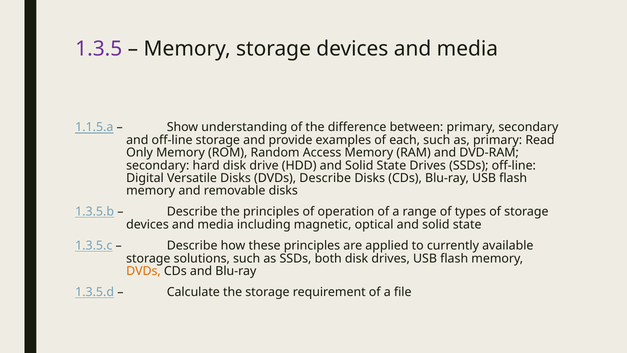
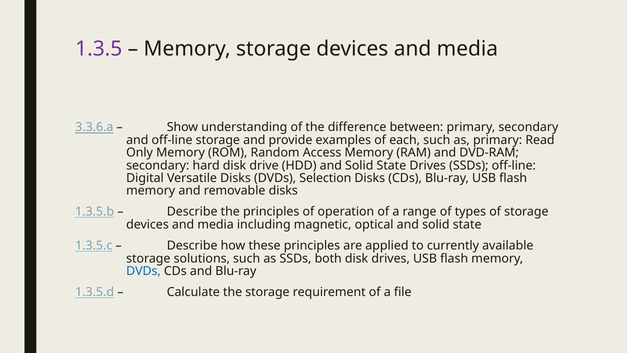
1.1.5.a: 1.1.5.a -> 3.3.6.a (94, 127)
DVDs Describe: Describe -> Selection (325, 178)
DVDs colour: orange -> blue (143, 271)
